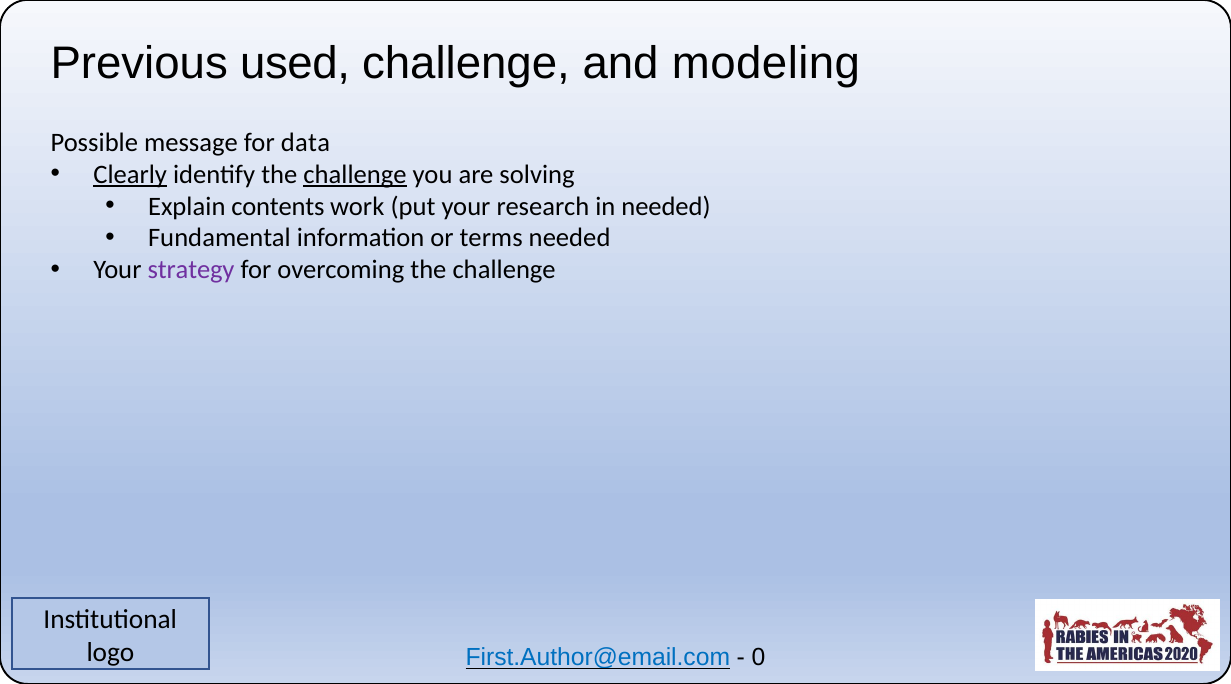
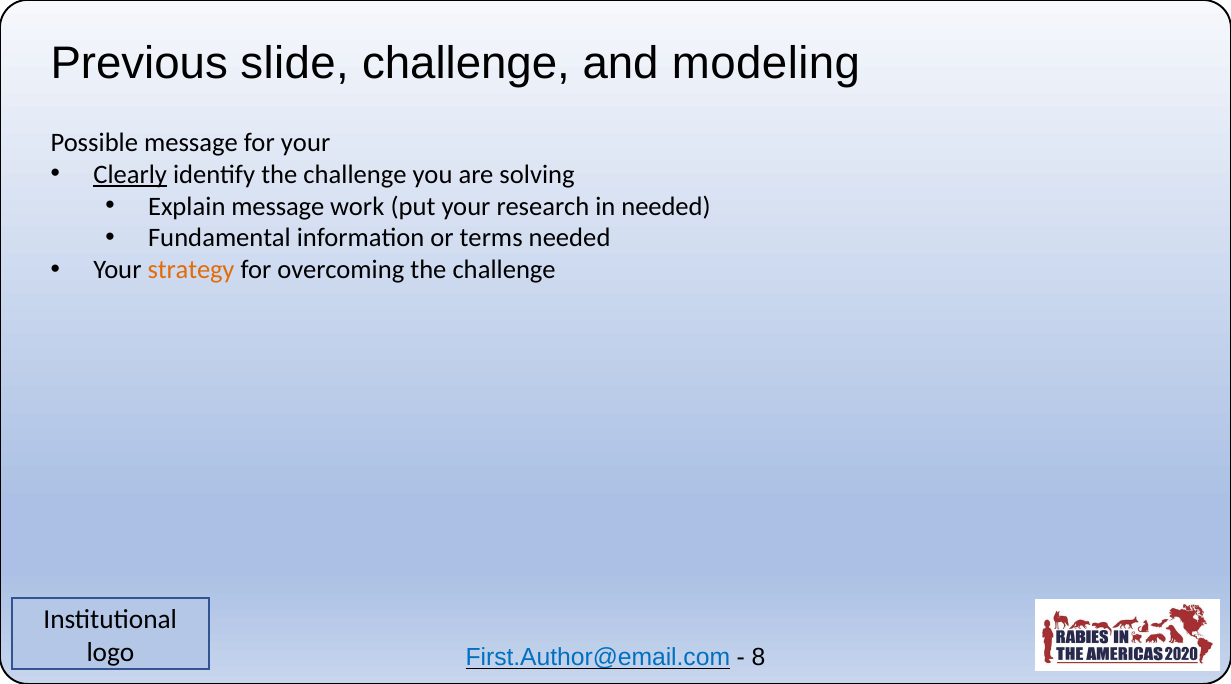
used: used -> slide (295, 64)
for data: data -> your (306, 142)
challenge underline: present -> none (355, 174)
Explain contents: contents -> message (278, 206)
strategy colour: purple -> orange (191, 270)
0: 0 -> 8 (758, 657)
